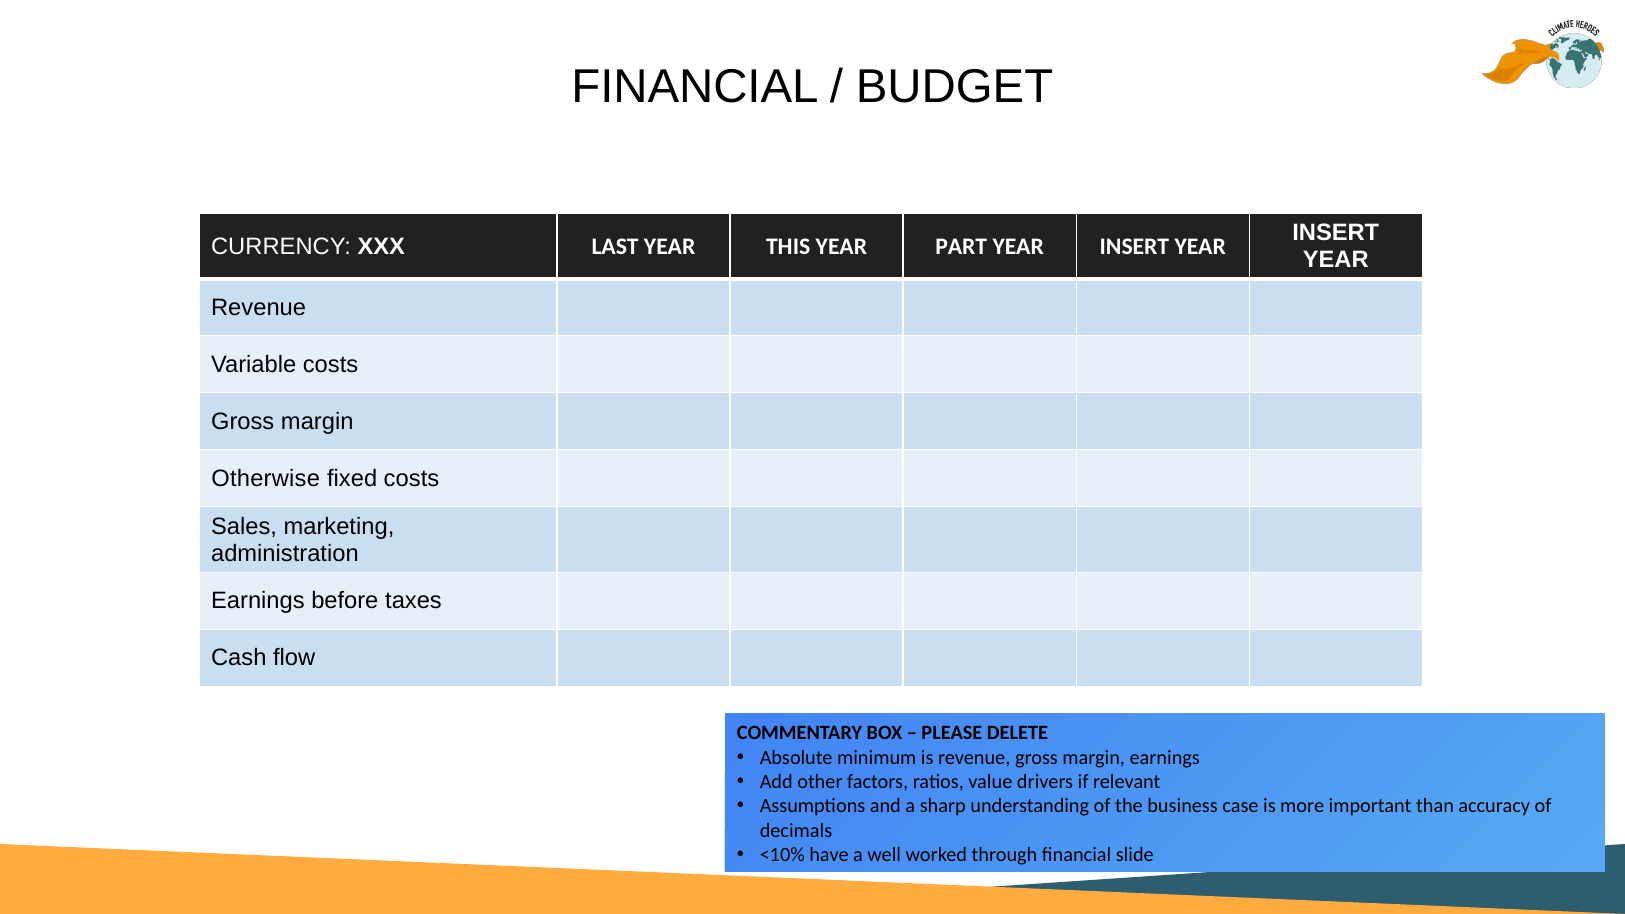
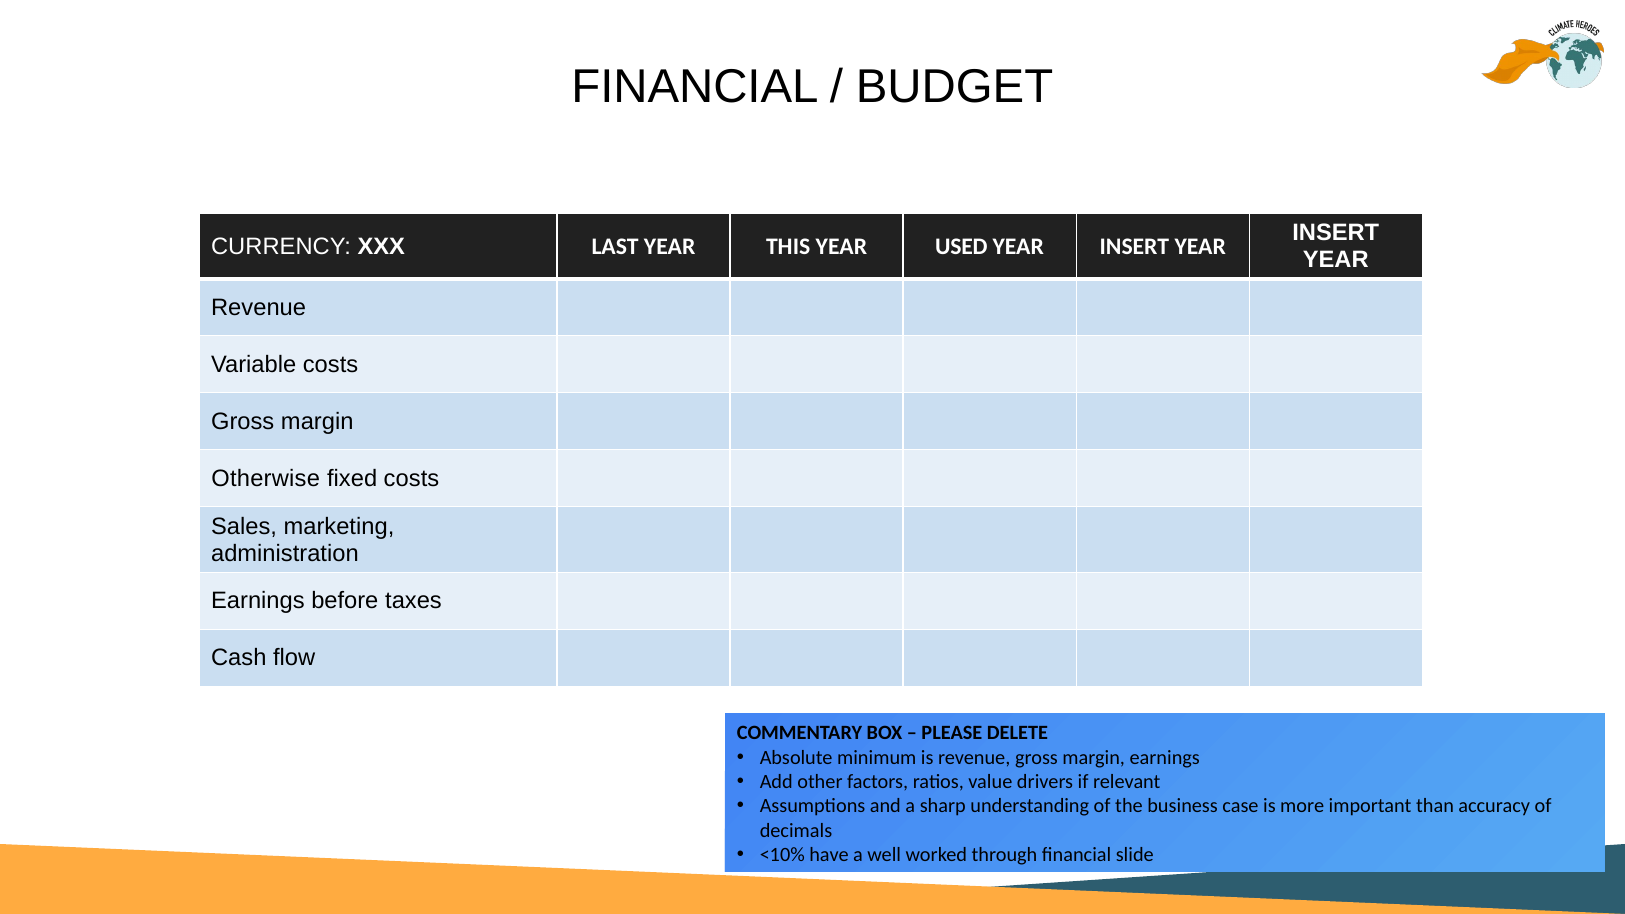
PART: PART -> USED (961, 246)
